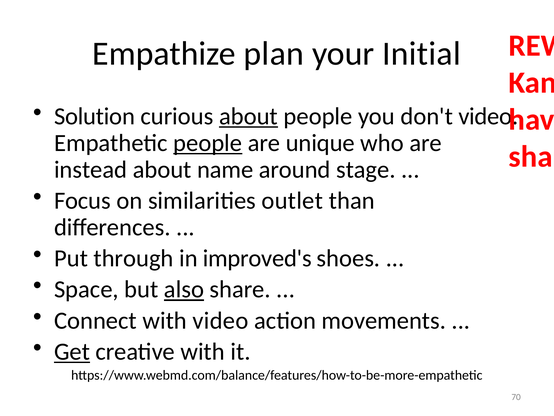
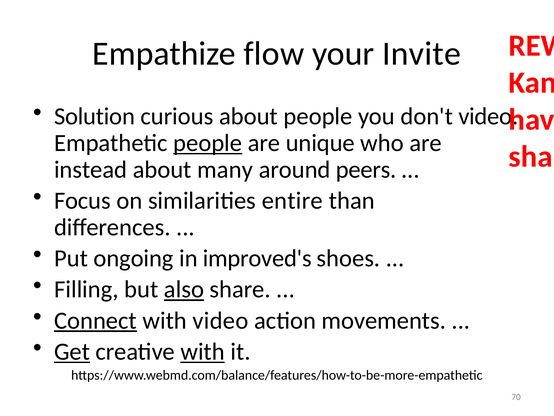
plan: plan -> flow (274, 54)
Initial: Initial -> Invite (422, 54)
about underline: present -> none (248, 116)
name: name -> many (225, 169)
stage: stage -> peers (366, 169)
outlet: outlet -> entire (292, 200)
through: through -> ongoing (134, 258)
Space: Space -> Filling (86, 289)
Connect underline: none -> present (95, 320)
with underline: none -> present (203, 351)
